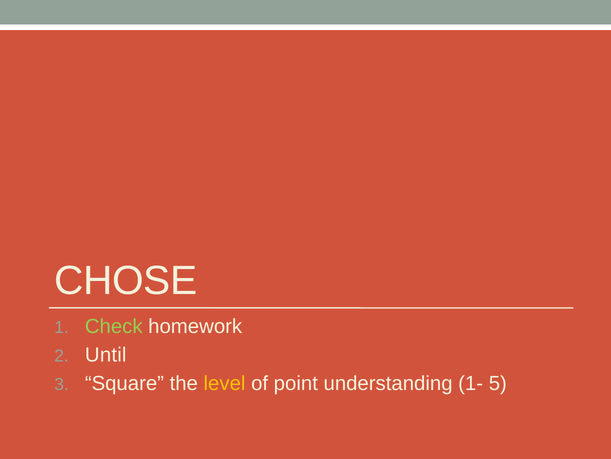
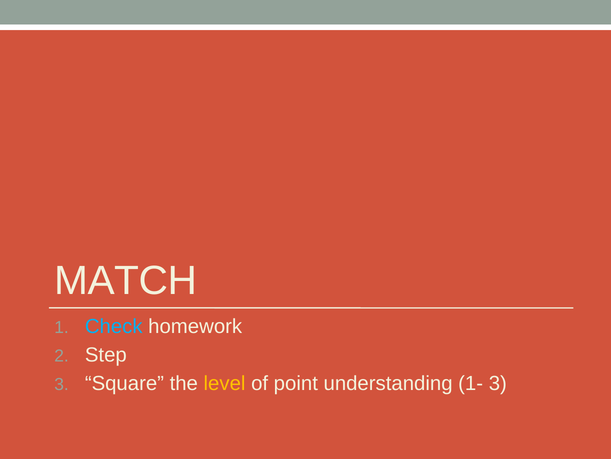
CHOSE: CHOSE -> MATCH (126, 280)
Check colour: light green -> light blue (114, 326)
Until: Until -> Step (106, 354)
1- 5: 5 -> 3 (498, 383)
